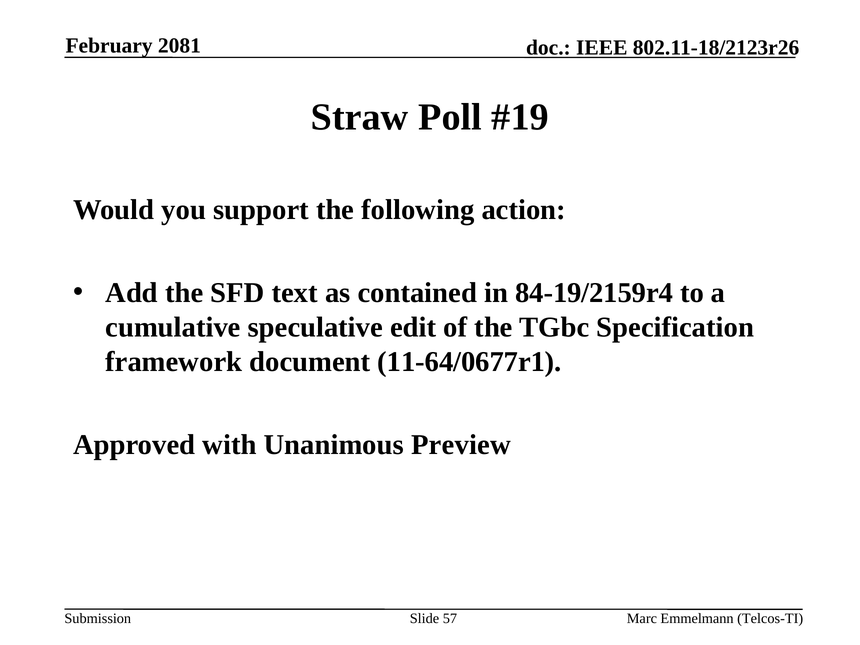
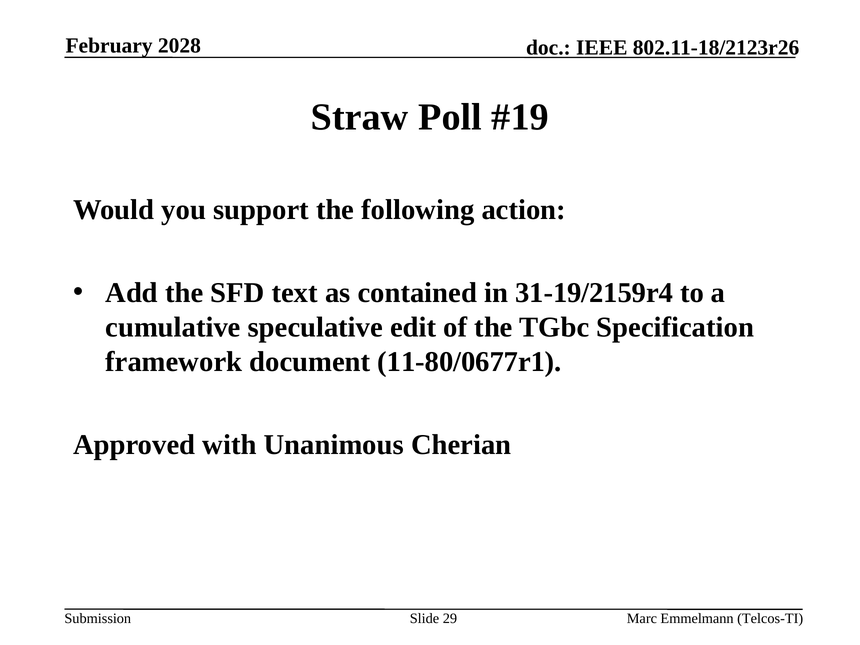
2081: 2081 -> 2028 (179, 46)
84-19/2159r4: 84-19/2159r4 -> 31-19/2159r4 (594, 293)
11-64/0677r1: 11-64/0677r1 -> 11-80/0677r1 (470, 362)
Preview: Preview -> Cherian (461, 445)
57: 57 -> 29 (450, 619)
